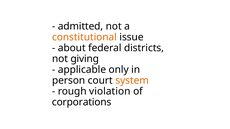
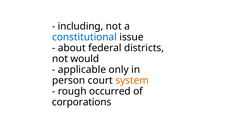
admitted: admitted -> including (81, 26)
constitutional colour: orange -> blue (84, 37)
giving: giving -> would (85, 59)
violation: violation -> occurred (110, 92)
